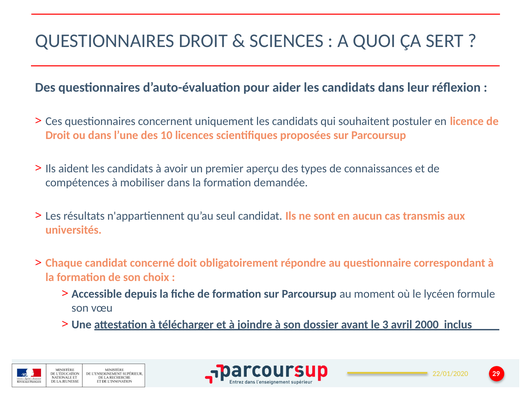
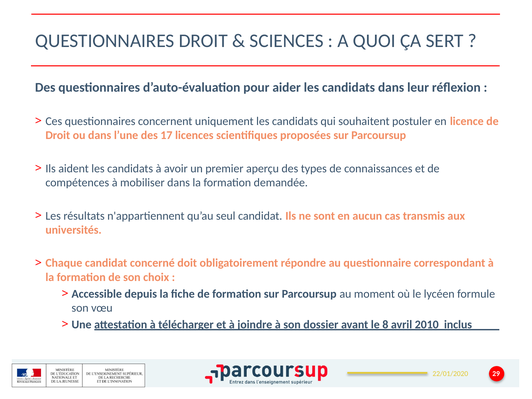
10: 10 -> 17 (166, 135)
3: 3 -> 8 (385, 324)
2000: 2000 -> 2010 (427, 324)
